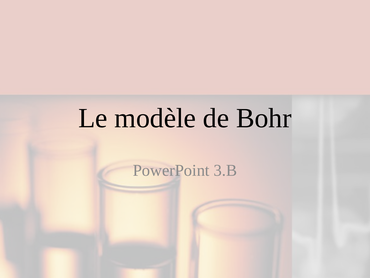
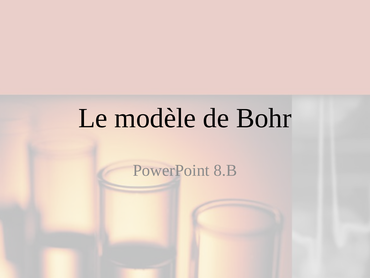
3.B: 3.B -> 8.B (225, 170)
